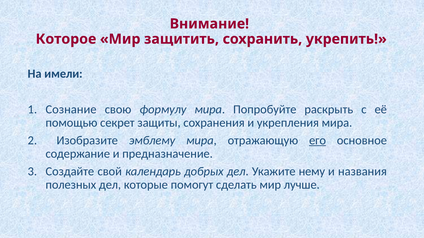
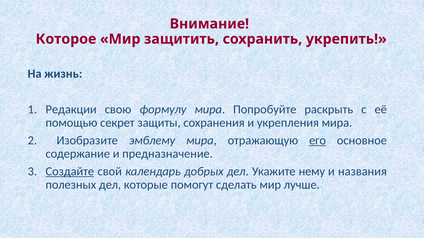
имели: имели -> жизнь (63, 74)
Сознание: Сознание -> Редакции (71, 110)
Создайте underline: none -> present (70, 172)
